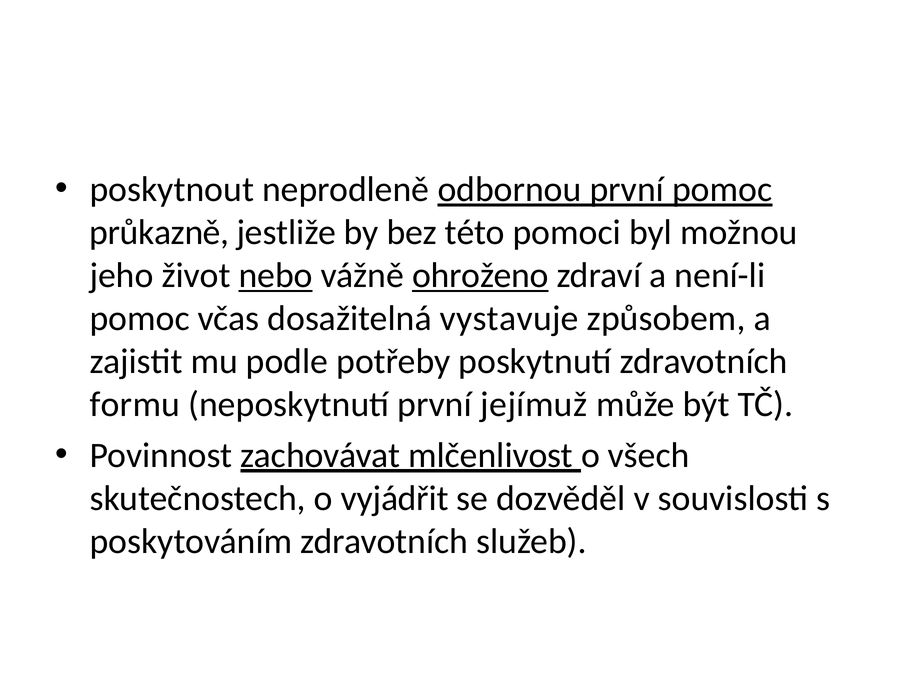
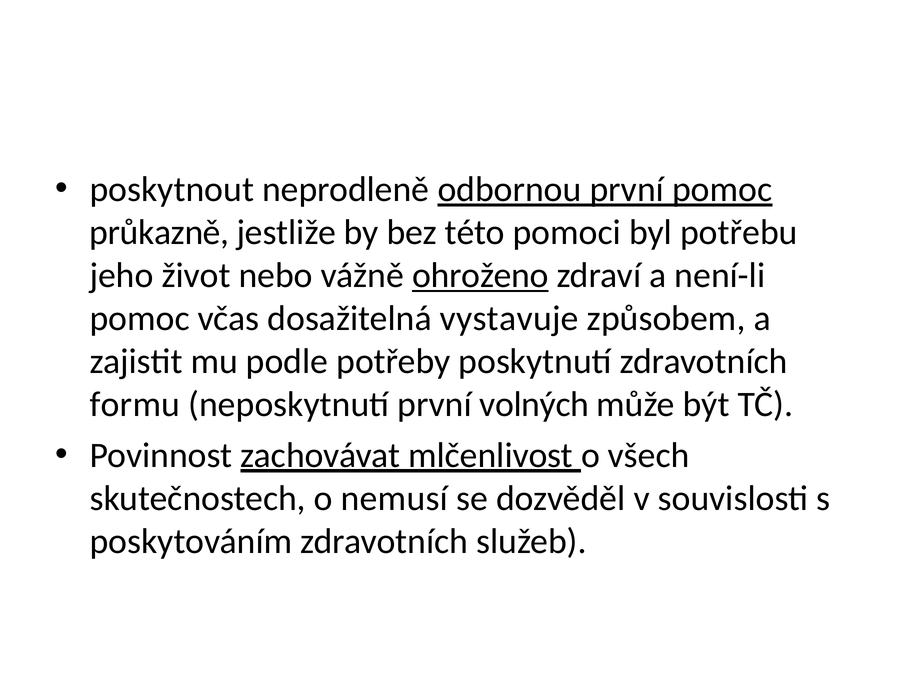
možnou: možnou -> potřebu (739, 233)
nebo underline: present -> none (276, 275)
jejímuž: jejímuž -> volných (534, 404)
vyjádřit: vyjádřit -> nemusí (394, 498)
